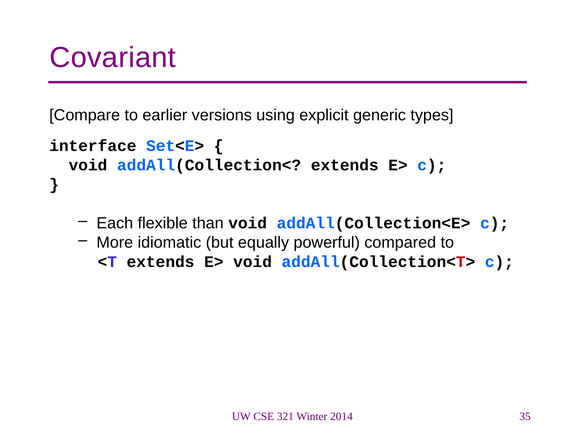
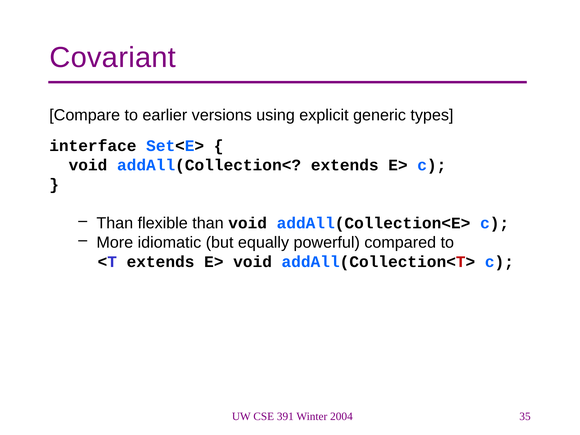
Each: Each -> Than (115, 223)
321: 321 -> 391 (285, 416)
2014: 2014 -> 2004 (341, 416)
